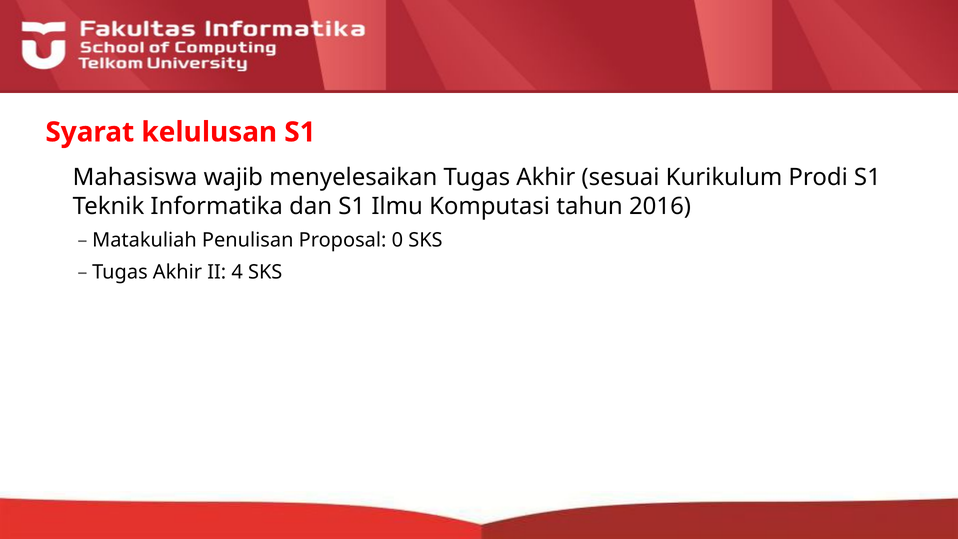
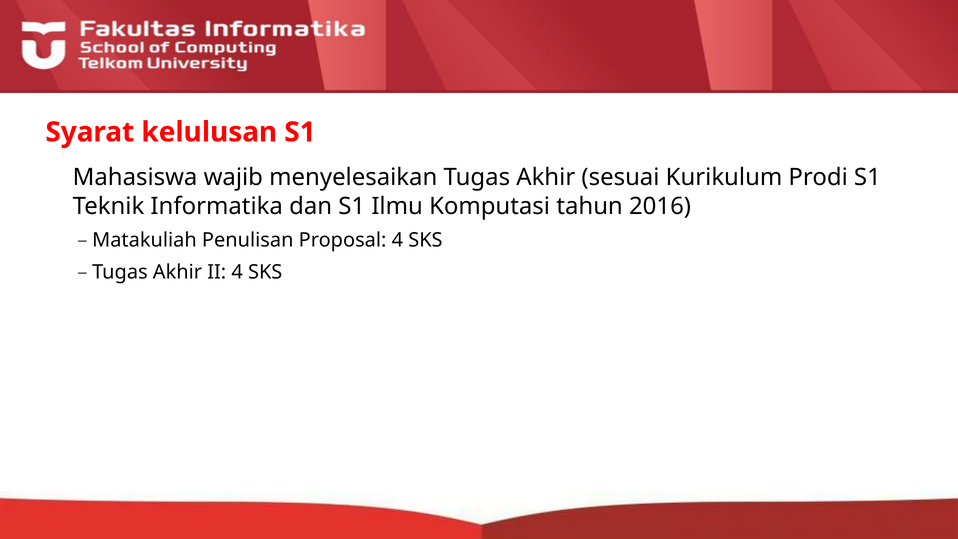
Proposal 0: 0 -> 4 (397, 240)
